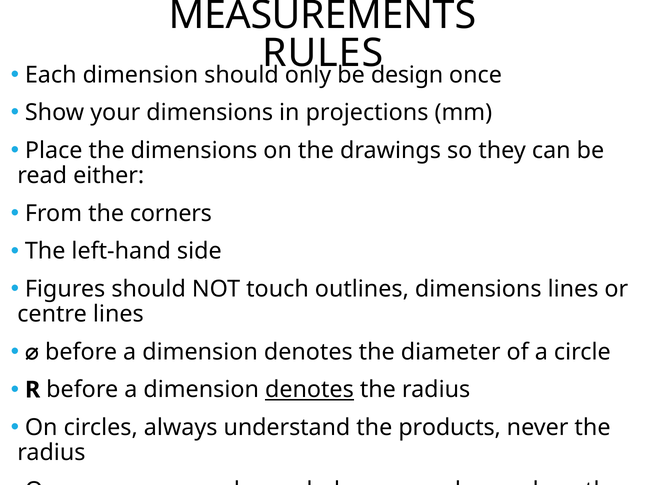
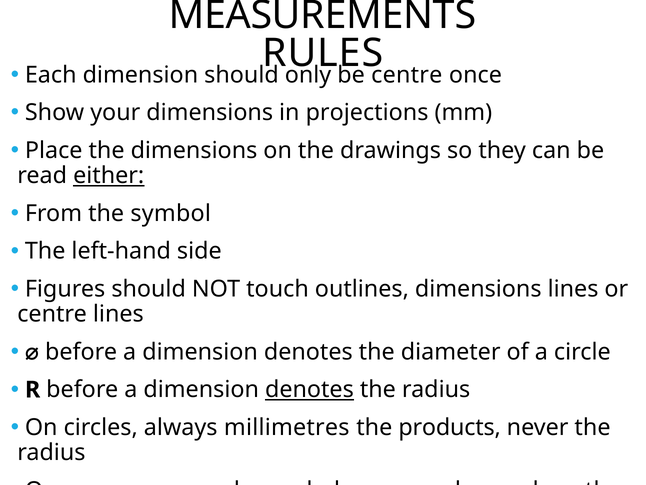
design: design -> centre (407, 75)
either underline: none -> present (109, 175)
the corners: corners -> symbol (171, 213)
understand: understand -> millimetres (287, 427)
